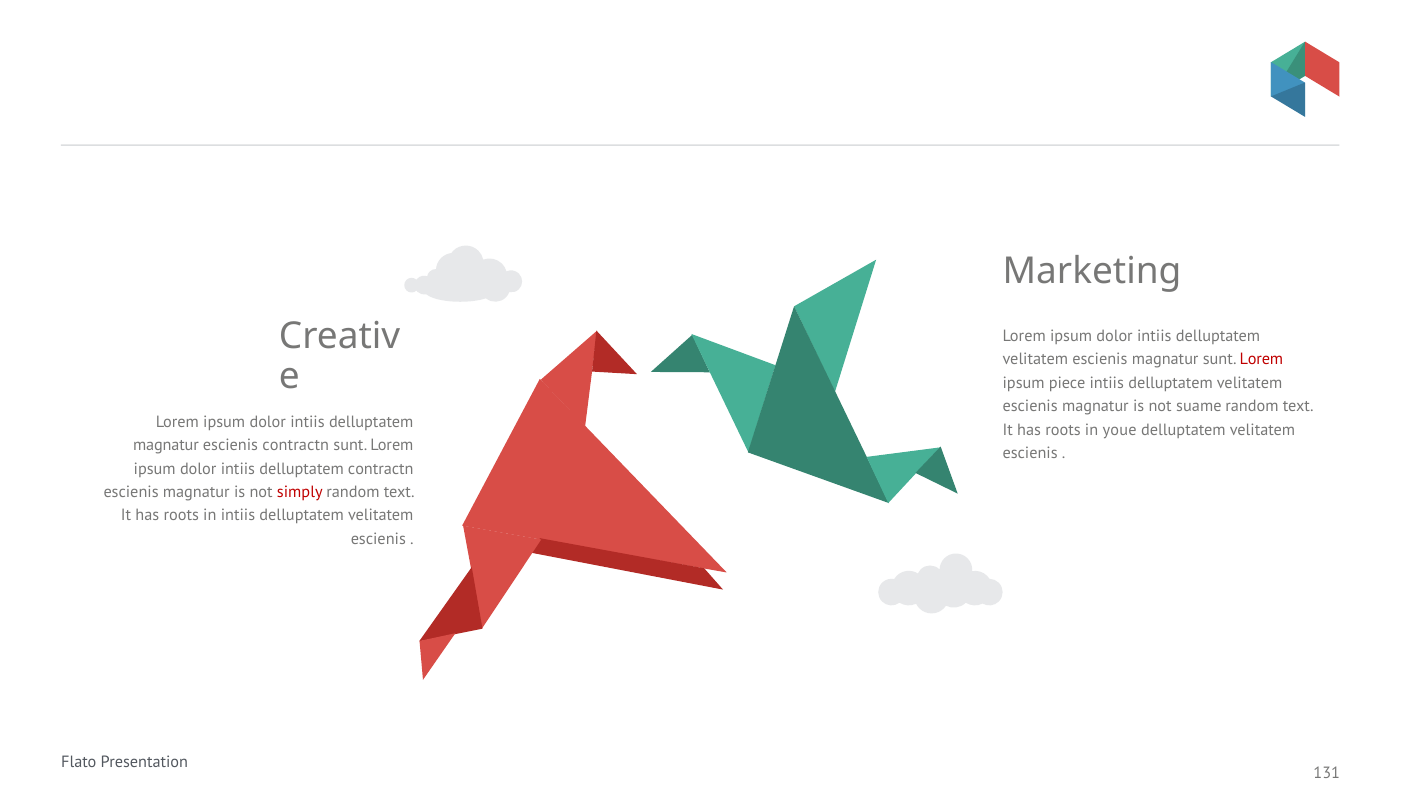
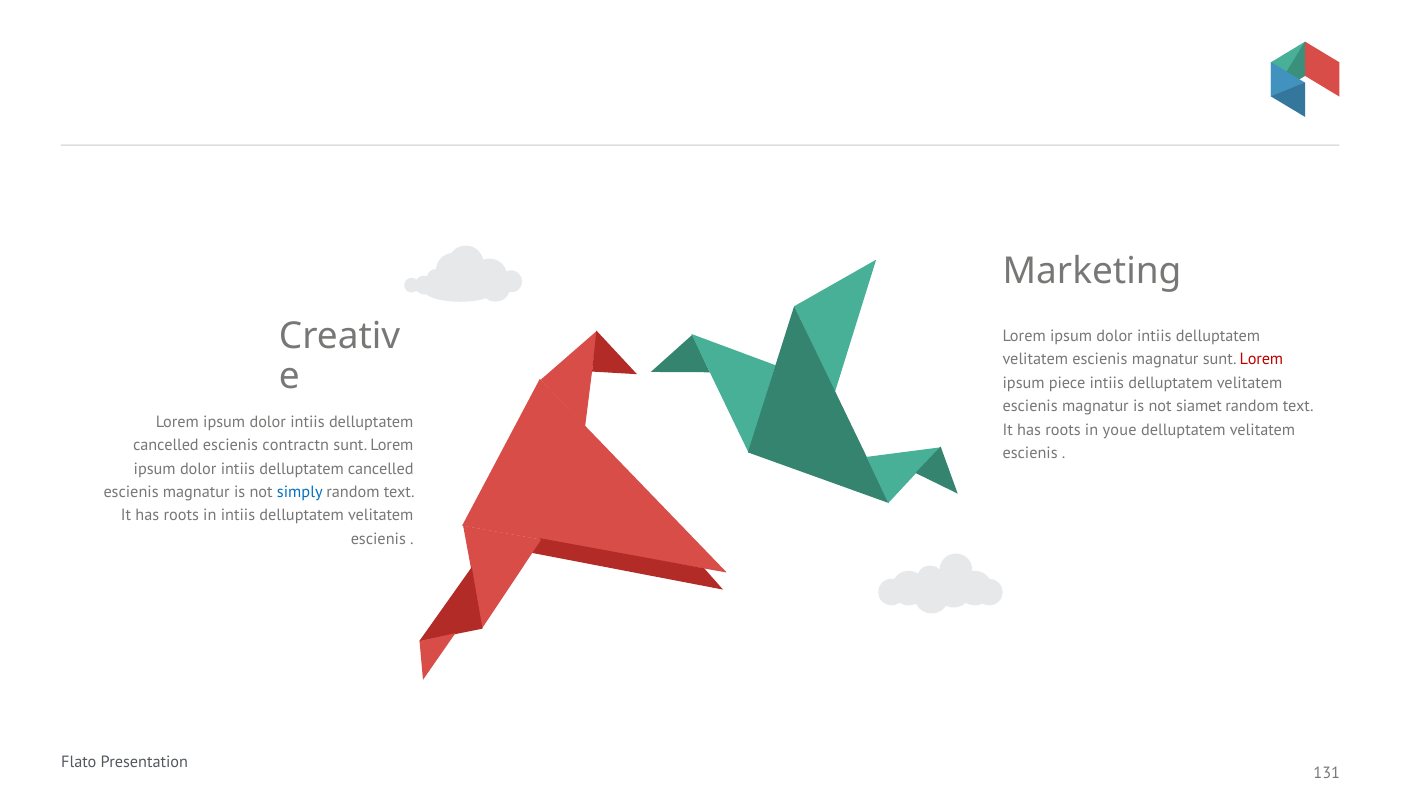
suame: suame -> siamet (1199, 406)
magnatur: magnatur -> cancelled (166, 445)
contractn: contractn -> cancelled (381, 469)
simply colour: red -> blue (300, 492)
